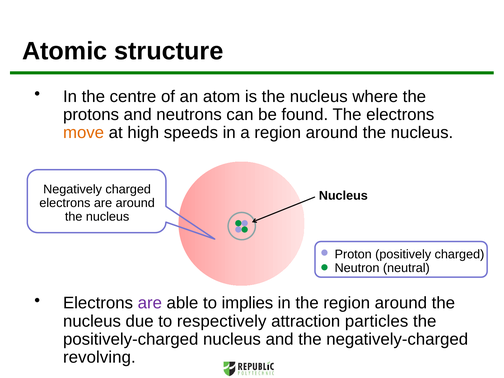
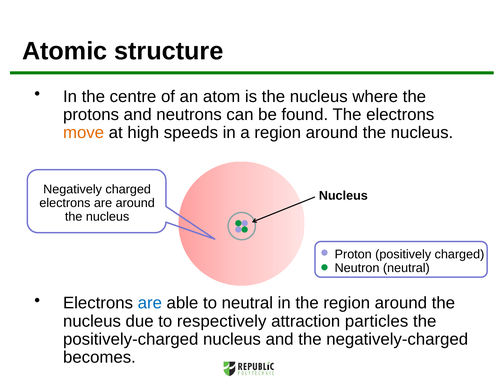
are colour: purple -> blue (150, 303)
to implies: implies -> neutral (247, 303)
revolving: revolving -> becomes (99, 357)
